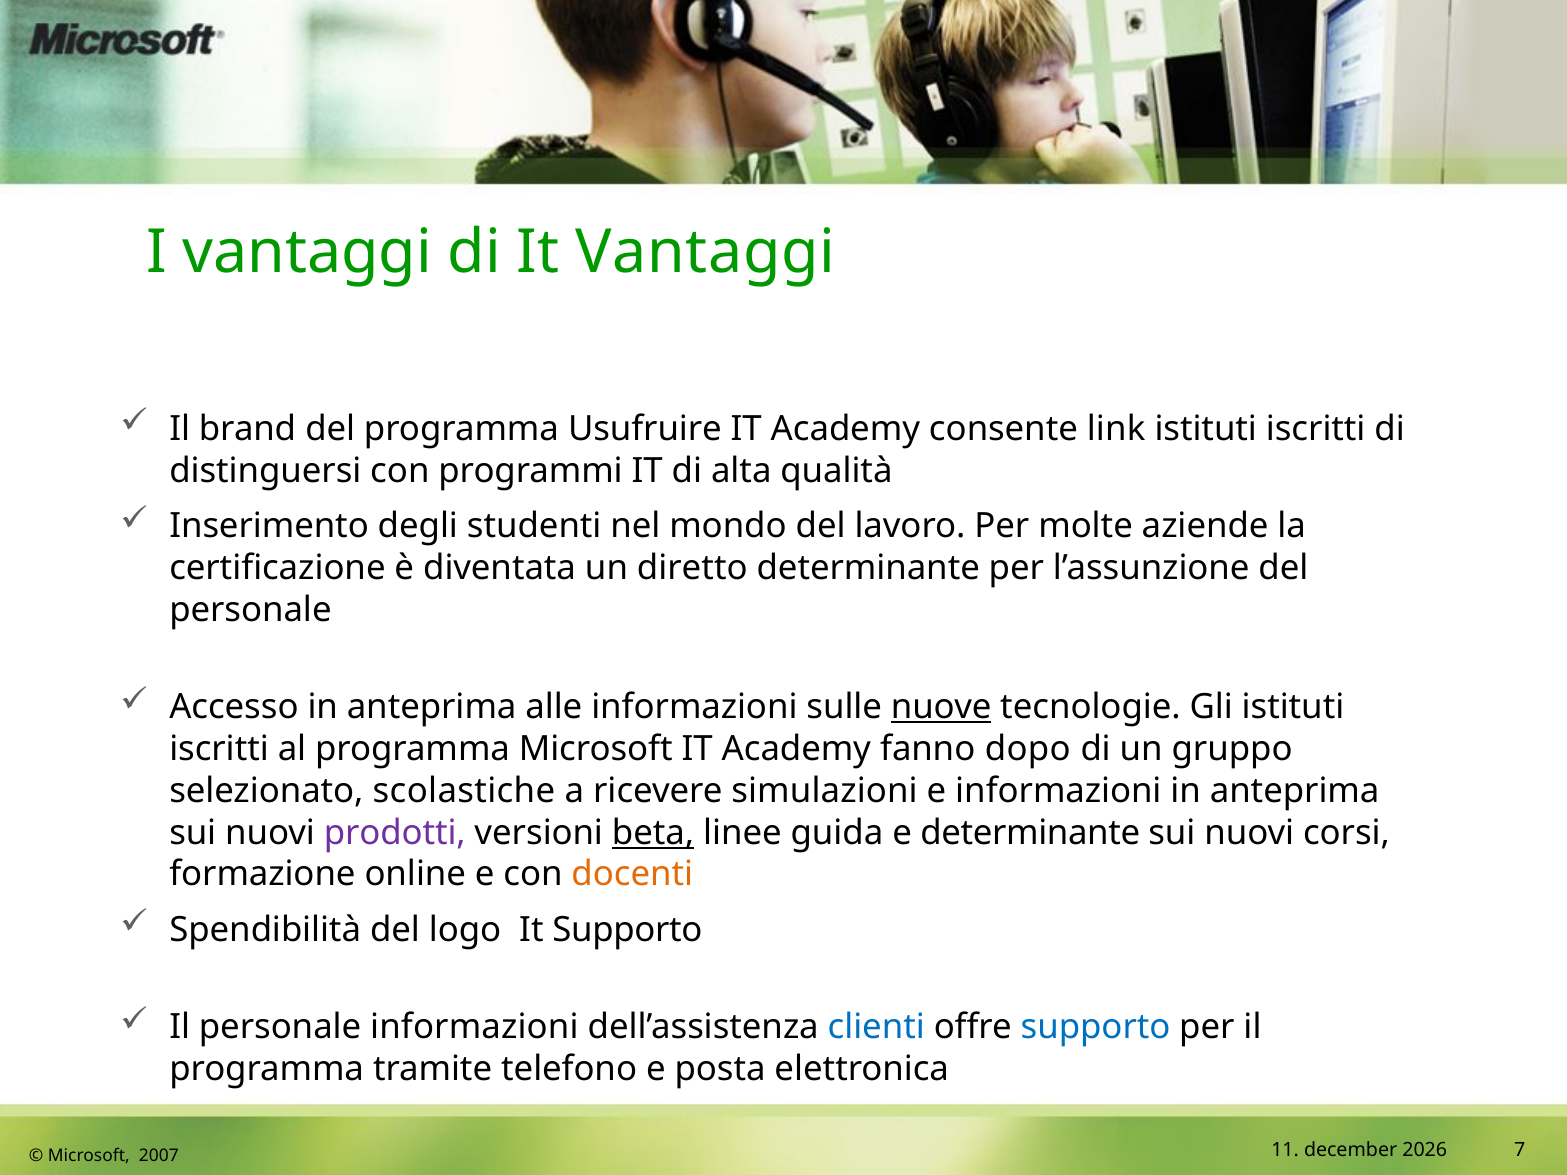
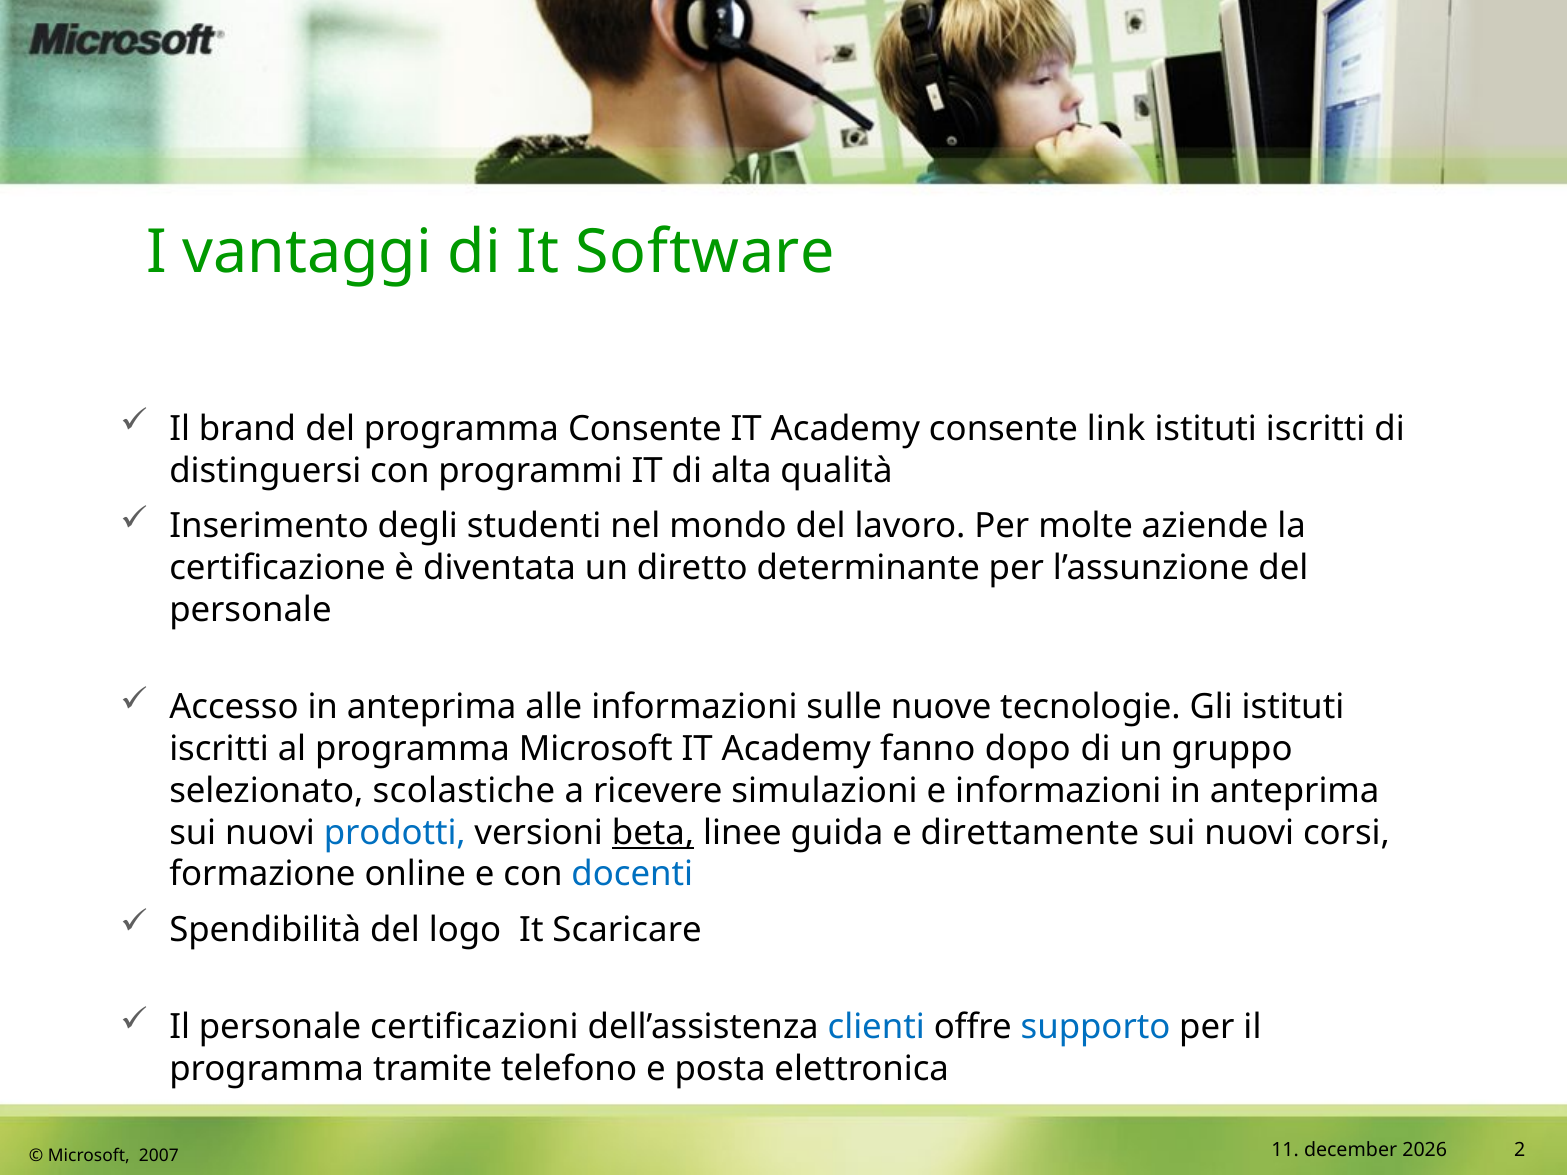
It Vantaggi: Vantaggi -> Software (706, 252)
programma Usufruire: Usufruire -> Consente (645, 429)
nuove underline: present -> none (941, 707)
prodotti colour: purple -> blue (395, 833)
e determinante: determinante -> direttamente (1030, 833)
docenti colour: orange -> blue (632, 875)
It Supporto: Supporto -> Scaricare (627, 930)
personale informazioni: informazioni -> certificazioni (474, 1028)
7: 7 -> 2 (1520, 1151)
